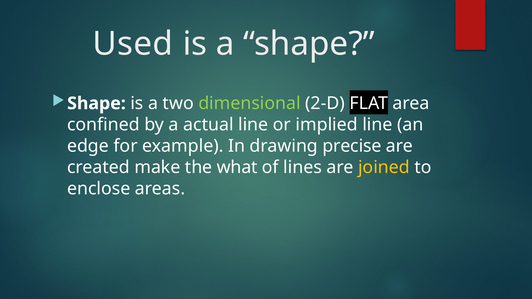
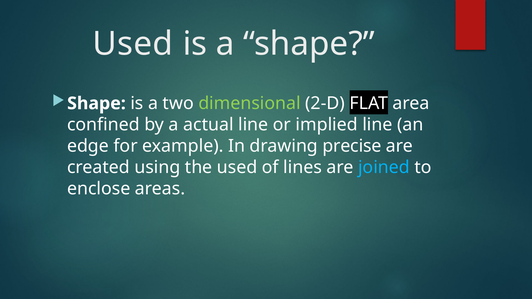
make: make -> using (157, 167)
the what: what -> used (237, 167)
joined colour: yellow -> light blue (384, 167)
